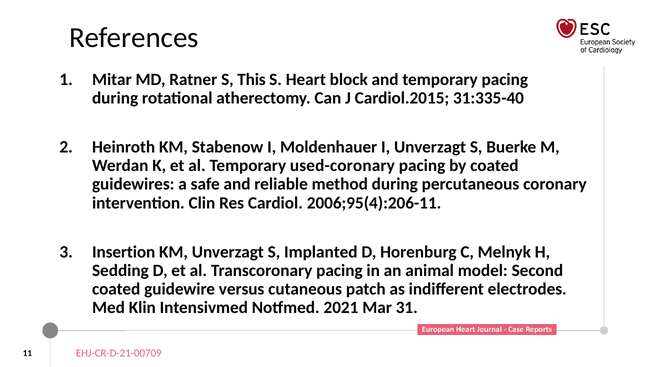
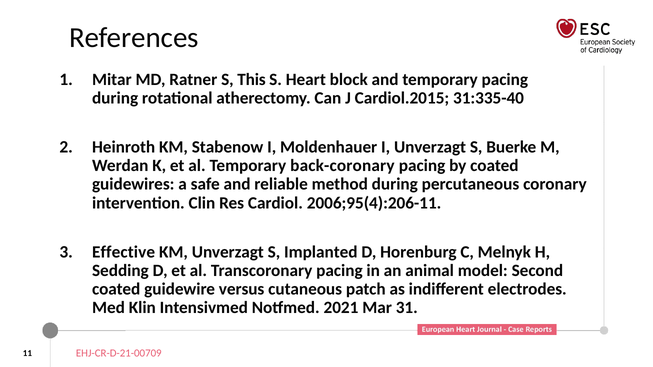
used-coronary: used-coronary -> back-coronary (342, 166)
Insertion: Insertion -> Effective (124, 252)
